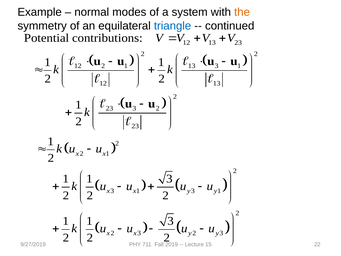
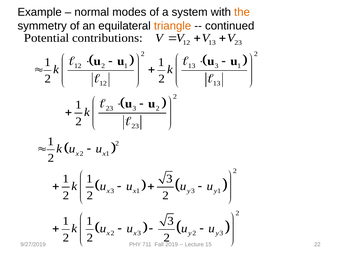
triangle colour: blue -> orange (173, 26)
